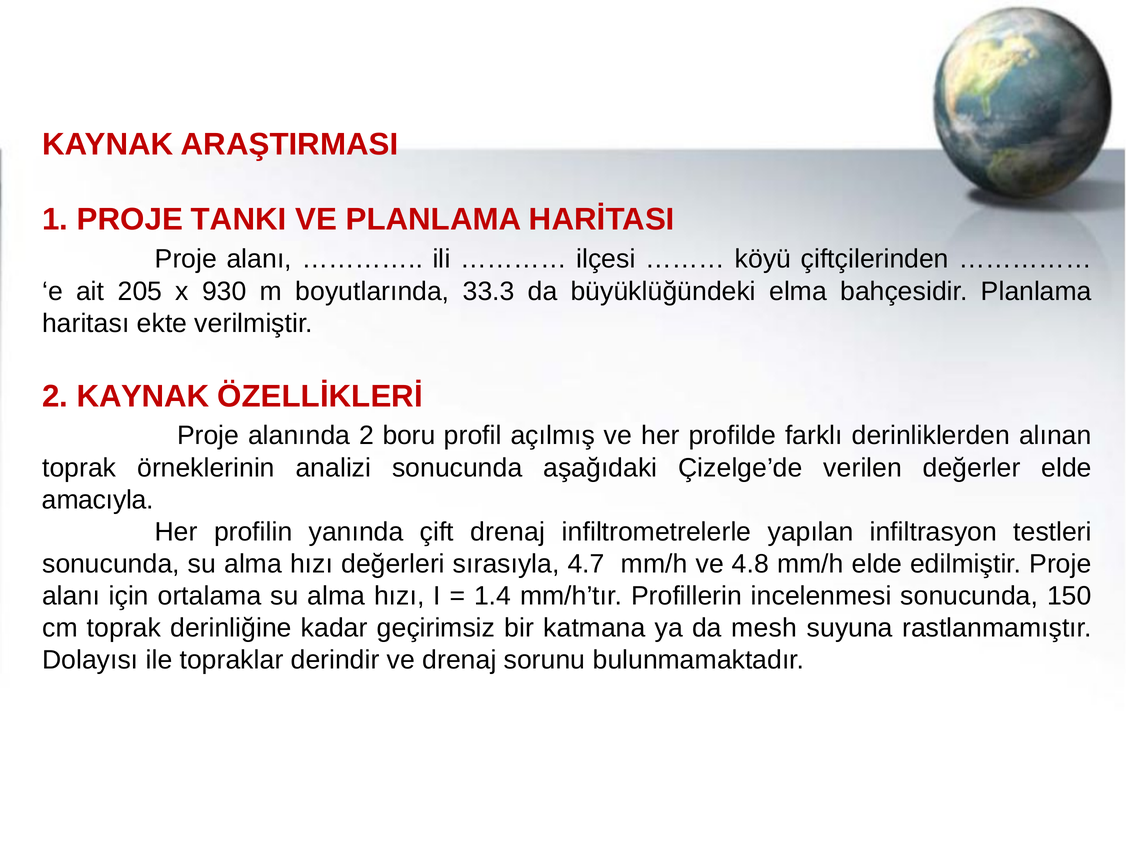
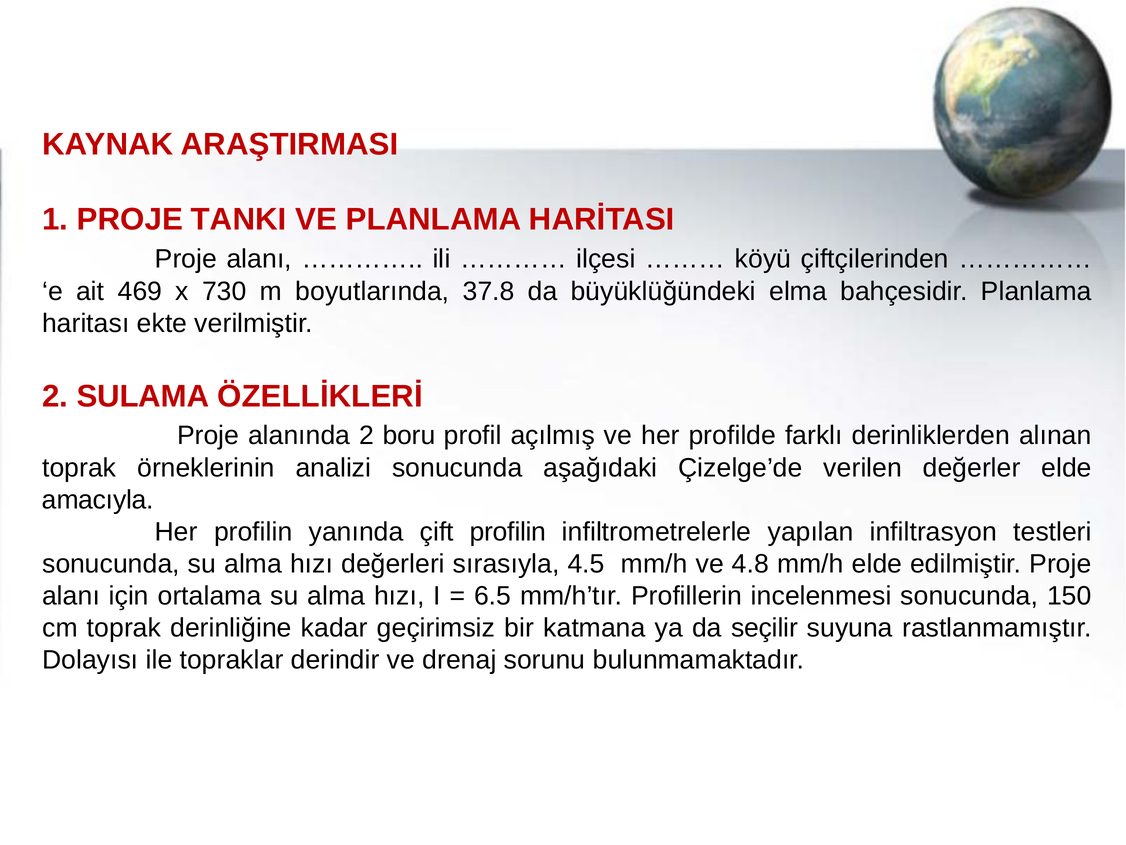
205: 205 -> 469 (140, 291)
930: 930 -> 730 (224, 291)
33.3: 33.3 -> 37.8 (489, 291)
2 KAYNAK: KAYNAK -> SULAMA (143, 396)
çift drenaj: drenaj -> profilin (508, 532)
4.7: 4.7 -> 4.5 (586, 564)
1.4: 1.4 -> 6.5 (493, 596)
mesh: mesh -> seçilir (765, 628)
